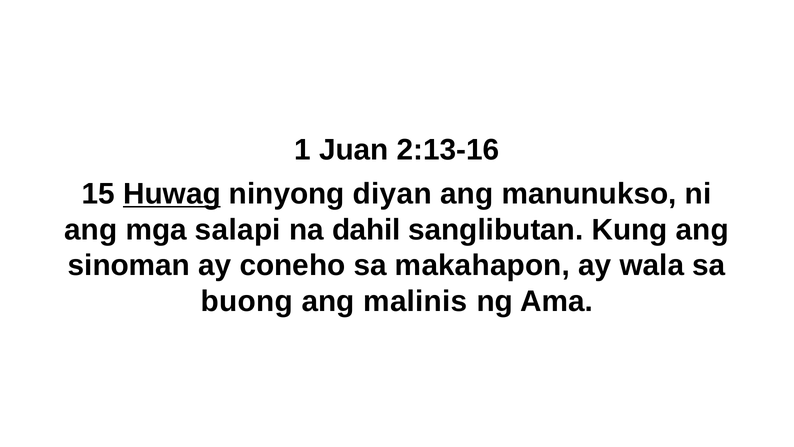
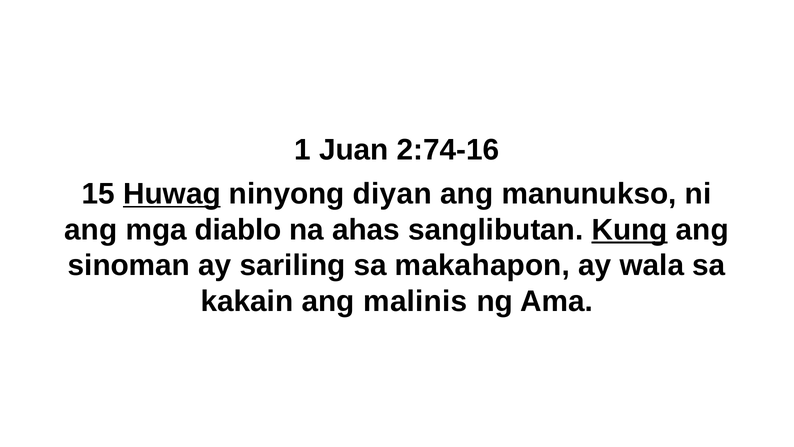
2:13-16: 2:13-16 -> 2:74-16 (448, 150)
salapi: salapi -> diablo (238, 230)
dahil: dahil -> ahas (366, 230)
Kung underline: none -> present (630, 230)
coneho: coneho -> sariling (292, 265)
buong: buong -> kakain (247, 301)
